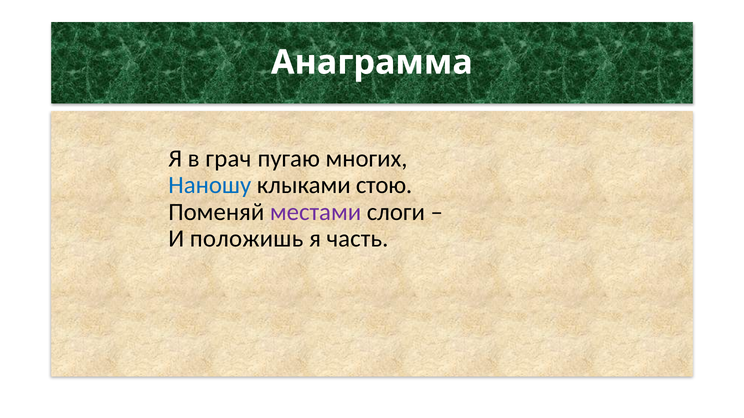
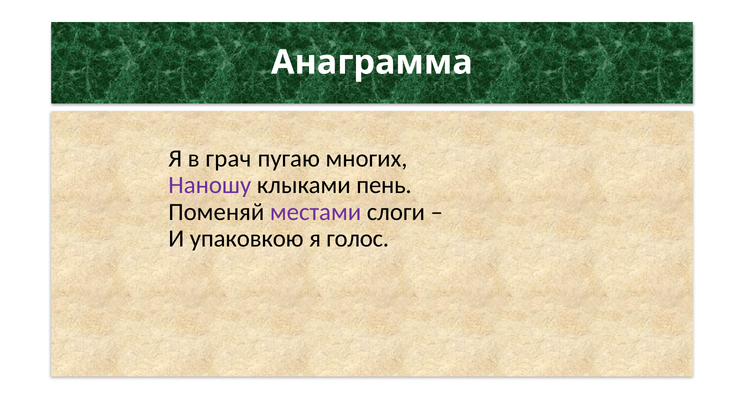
Наношу colour: blue -> purple (210, 185)
стою: стою -> пень (384, 185)
положишь: положишь -> упаковкою (247, 239)
часть: часть -> голос (358, 239)
